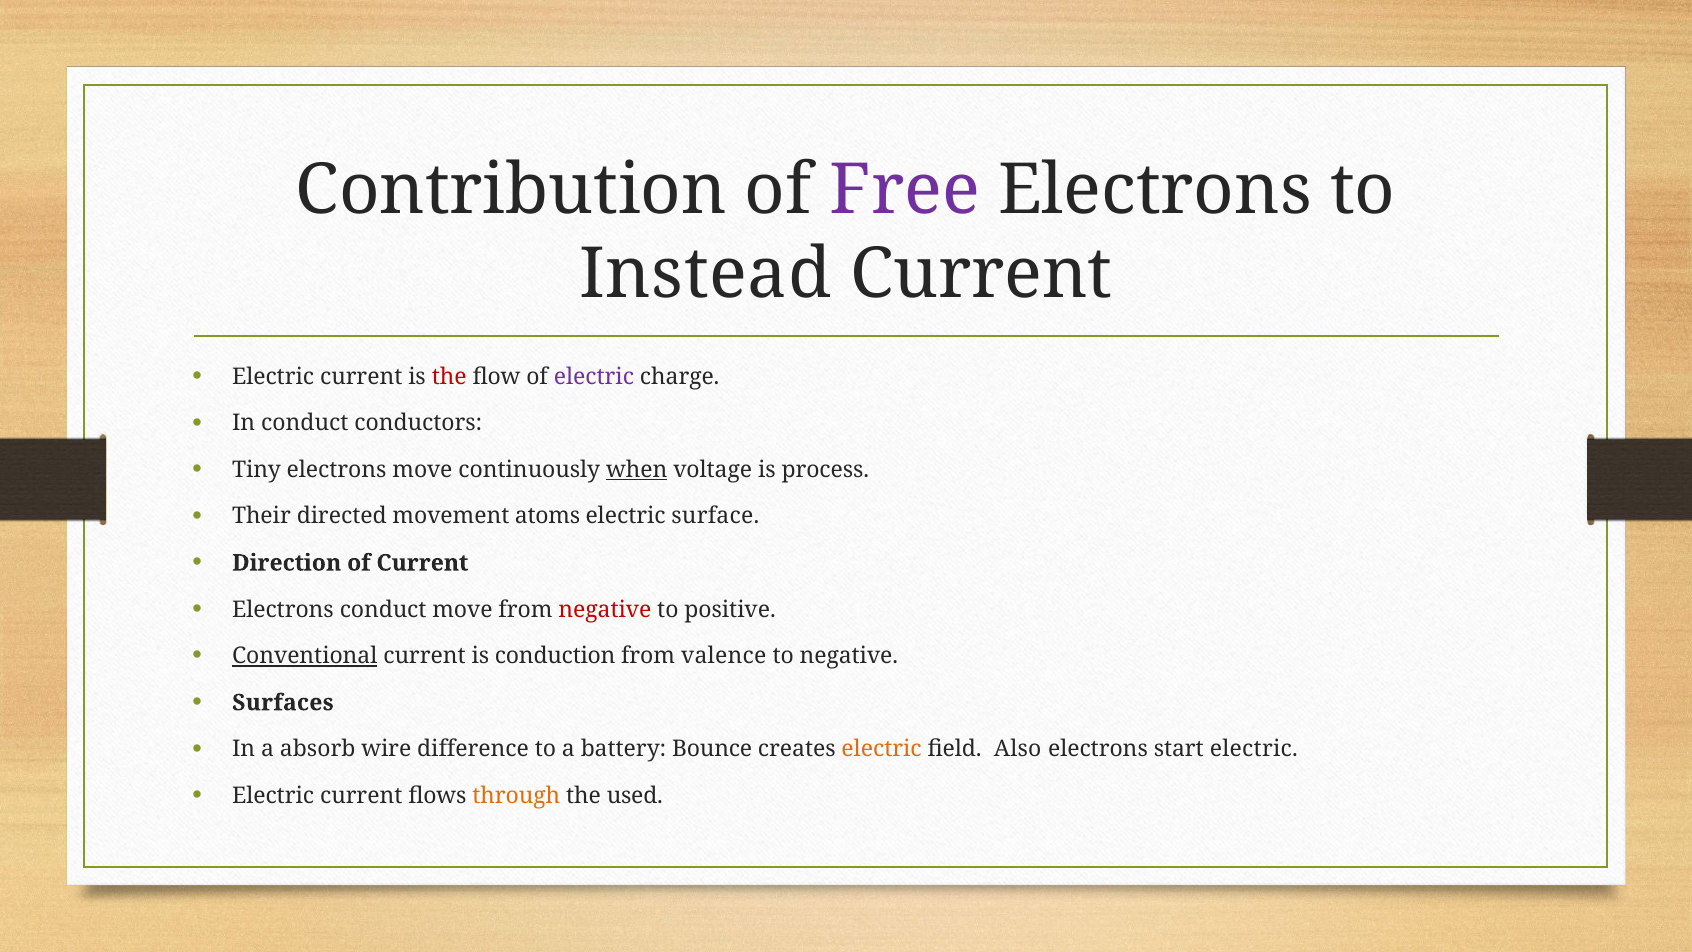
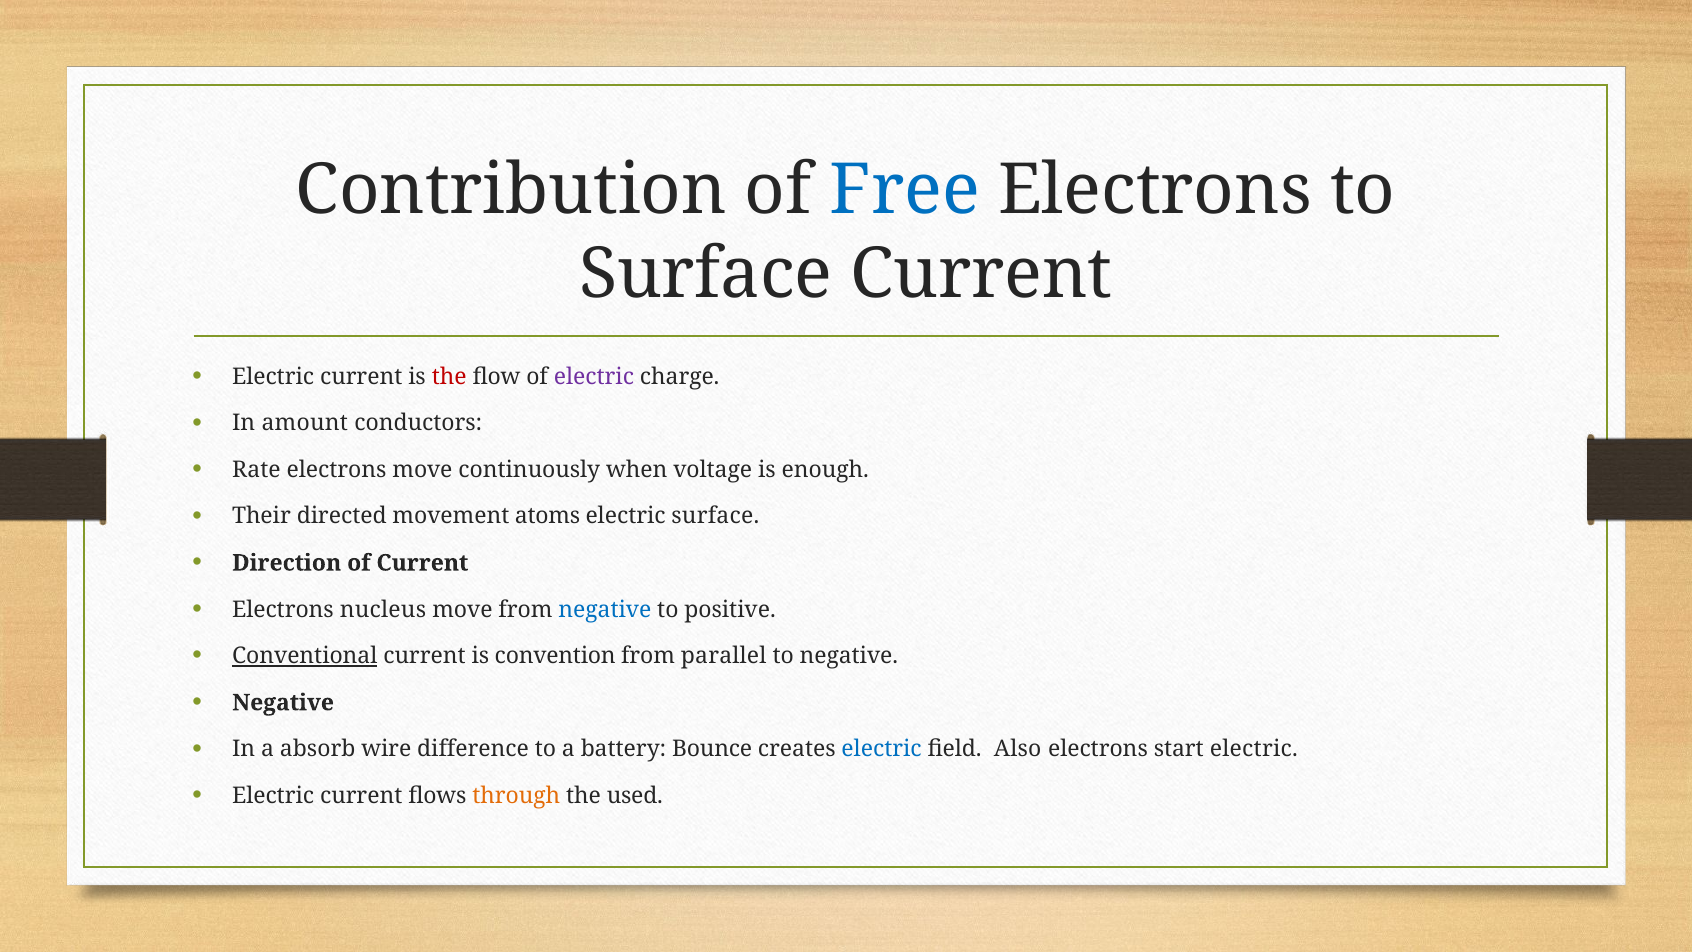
Free colour: purple -> blue (905, 190)
Instead: Instead -> Surface (706, 274)
In conduct: conduct -> amount (305, 423)
Tiny: Tiny -> Rate (256, 470)
when underline: present -> none (637, 470)
process: process -> enough (825, 470)
Electrons conduct: conduct -> nucleus (383, 609)
negative colour: red -> blue (605, 609)
conduction: conduction -> convention (555, 656)
valence: valence -> parallel (724, 656)
Surfaces: Surfaces -> Negative (283, 703)
electric colour: orange -> blue (882, 749)
